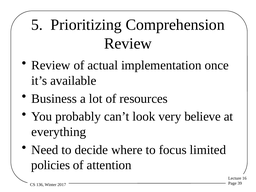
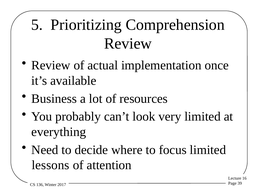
very believe: believe -> limited (203, 117)
policies: policies -> lessons (50, 165)
